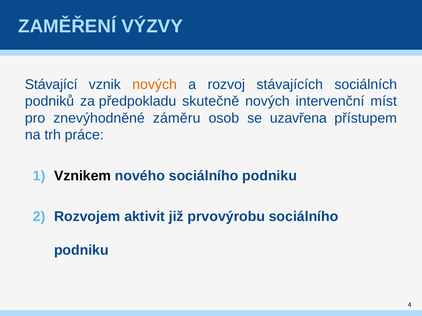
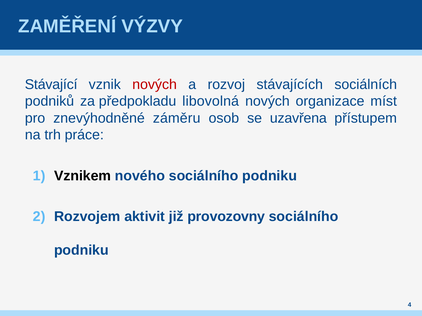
nových colour: orange -> red (155, 85)
skutečně: skutečně -> libovolná (211, 101)
intervenční: intervenční -> organizace (330, 101)
prvovýrobu: prvovýrobu -> provozovny (226, 217)
